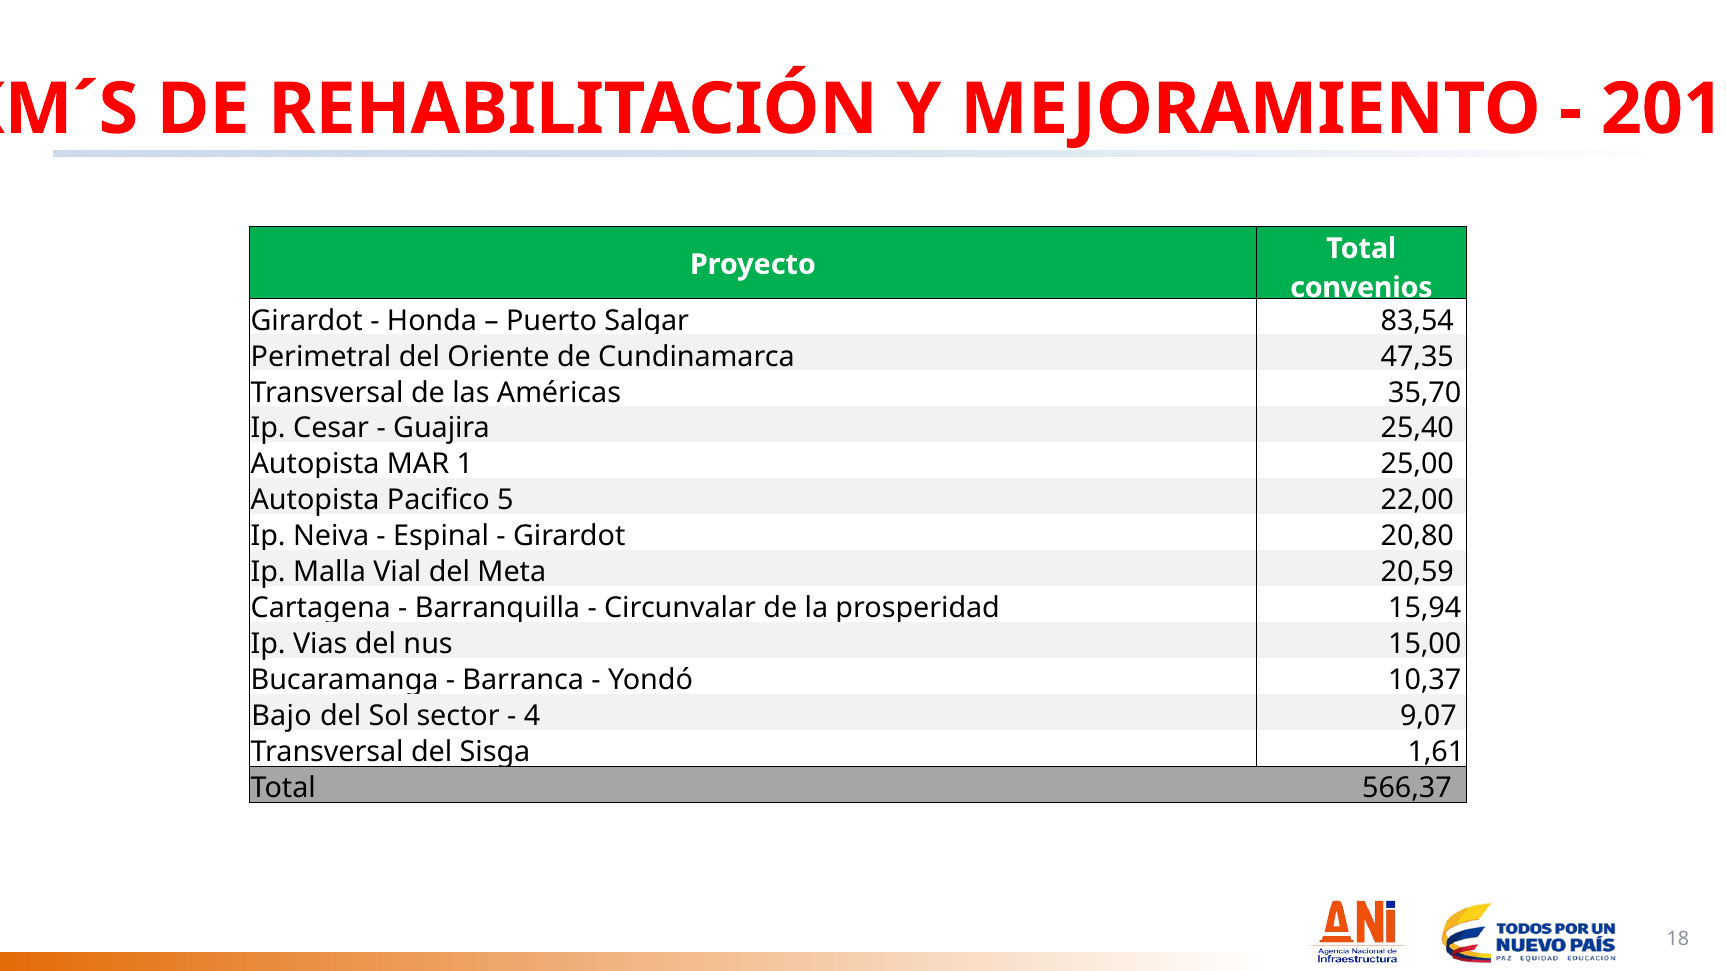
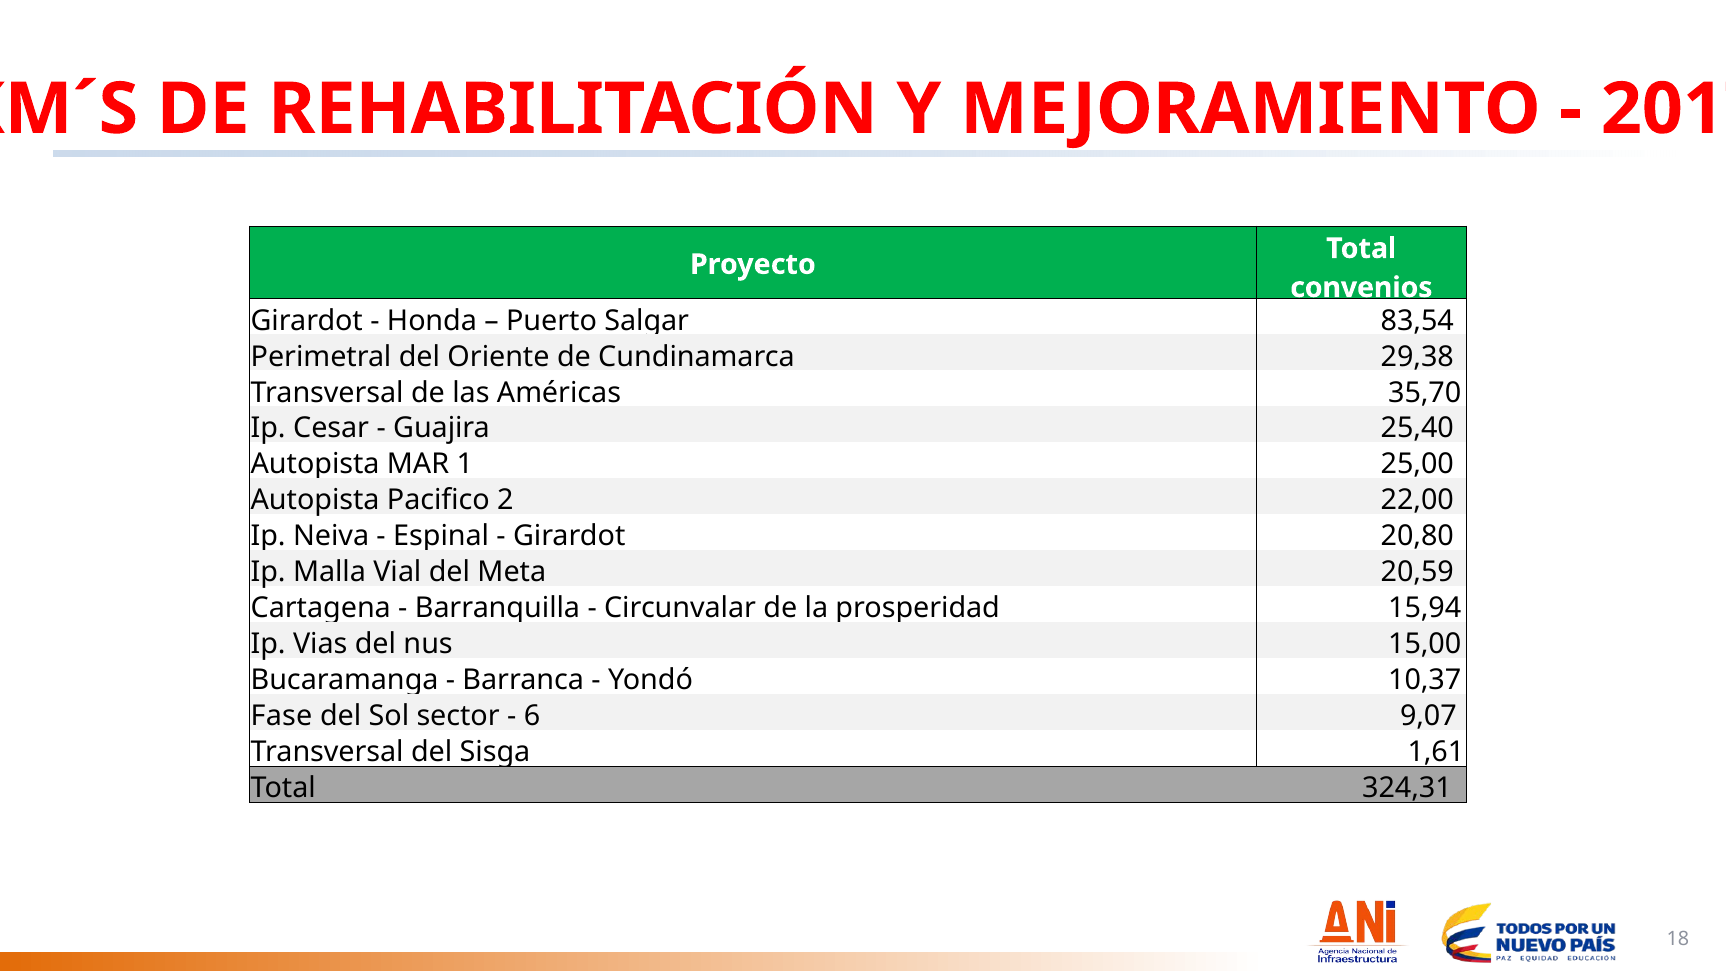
47,35: 47,35 -> 29,38 (1417, 356)
5: 5 -> 2 (505, 500)
Bajo: Bajo -> Fase (282, 716)
4: 4 -> 6 (532, 716)
566,37: 566,37 -> 324,31 (1407, 788)
